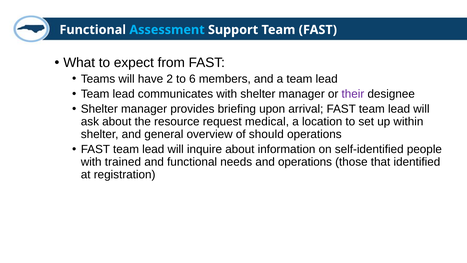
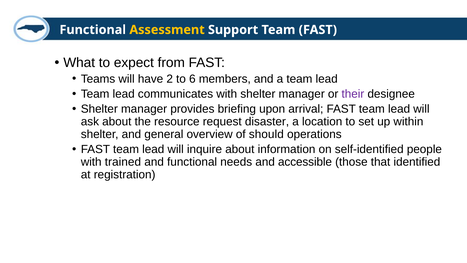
Assessment colour: light blue -> yellow (167, 30)
medical: medical -> disaster (267, 121)
and operations: operations -> accessible (305, 162)
